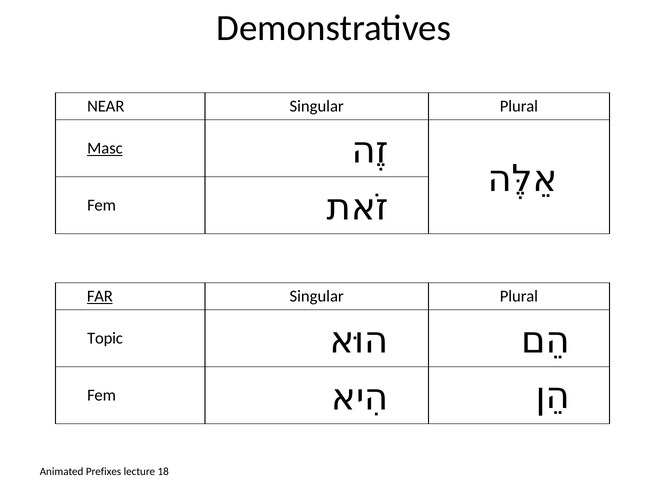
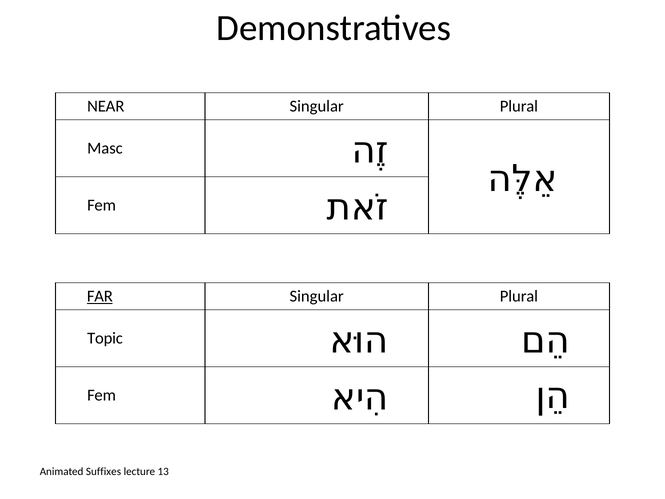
Masc underline: present -> none (105, 148)
Prefixes: Prefixes -> Suffixes (103, 471)
18: 18 -> 13 (163, 471)
